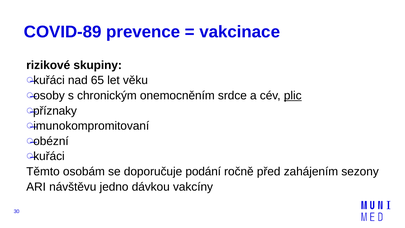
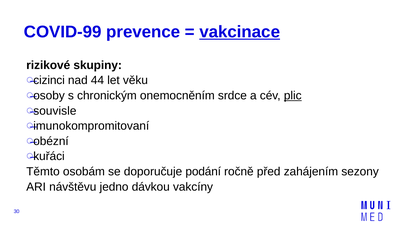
COVID-89: COVID-89 -> COVID-99 (63, 32)
vakcinace underline: none -> present (240, 32)
kuřáci: kuřáci -> cizinci (49, 80)
65: 65 -> 44 (97, 80)
příznaky: příznaky -> souvisle (55, 111)
